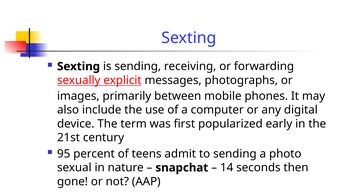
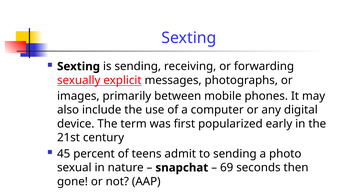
95: 95 -> 45 (64, 154)
14: 14 -> 69 (227, 167)
